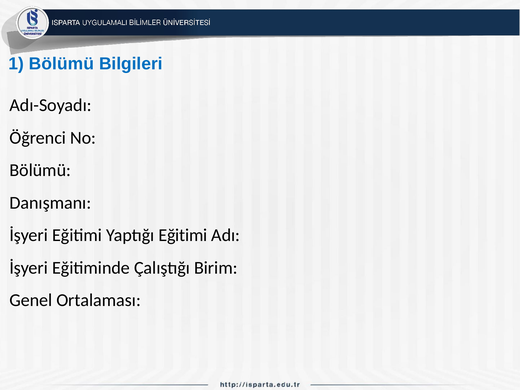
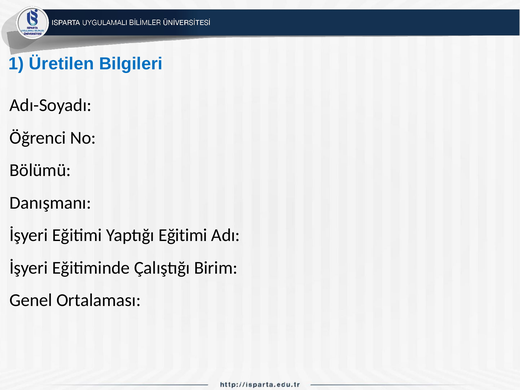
1 Bölümü: Bölümü -> Üretilen (62, 64)
